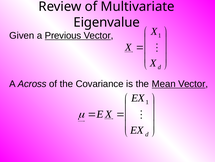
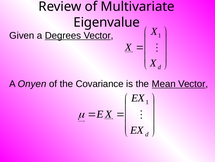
Previous: Previous -> Degrees (63, 35)
Across: Across -> Onyen (32, 83)
